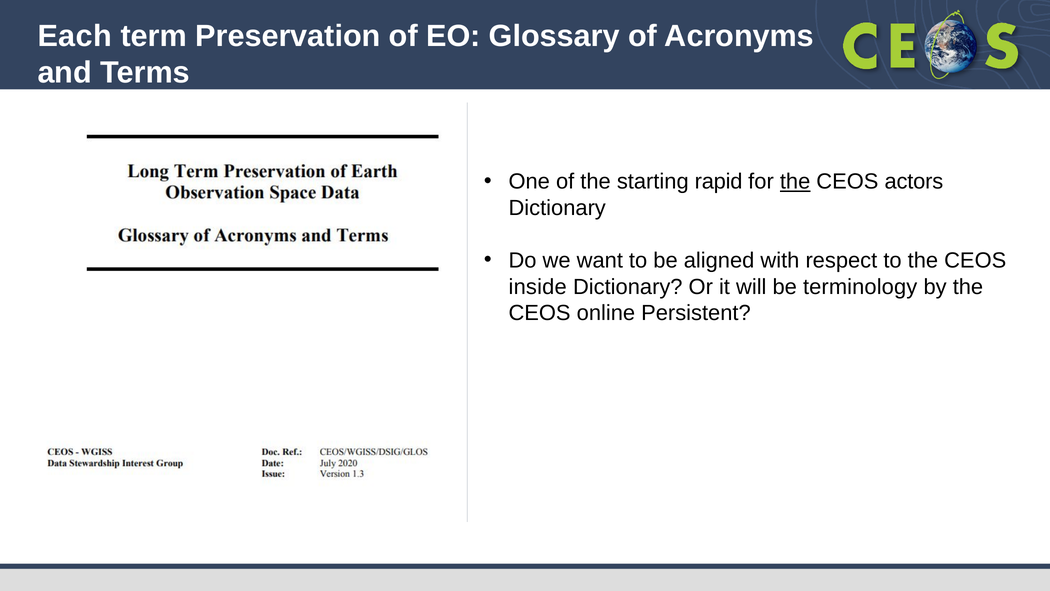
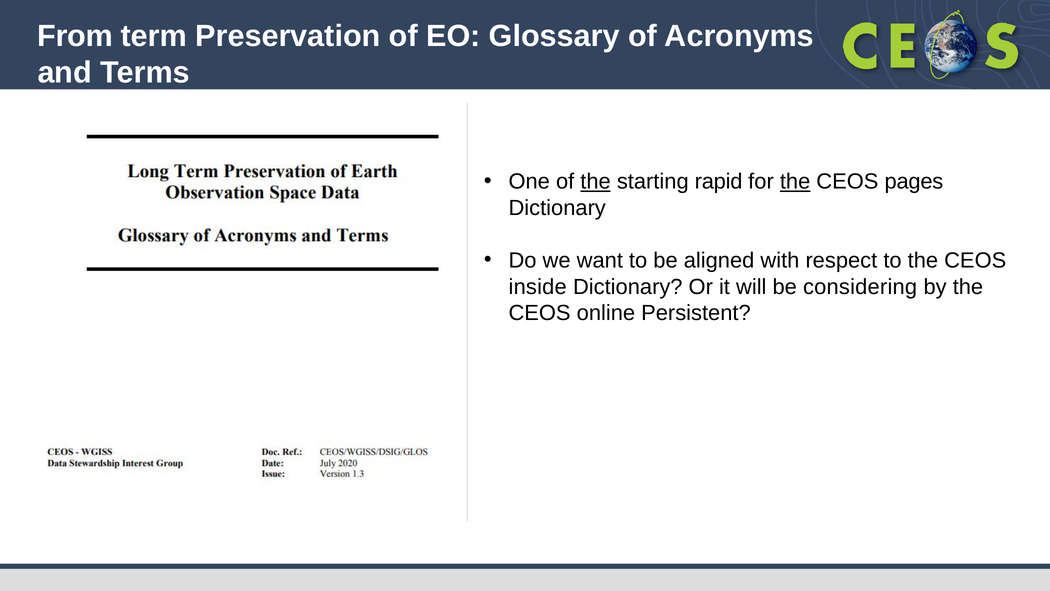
Each: Each -> From (75, 36)
the underline: none -> present (596, 182)
actors: actors -> pages (914, 182)
terminology: terminology -> considering (860, 287)
